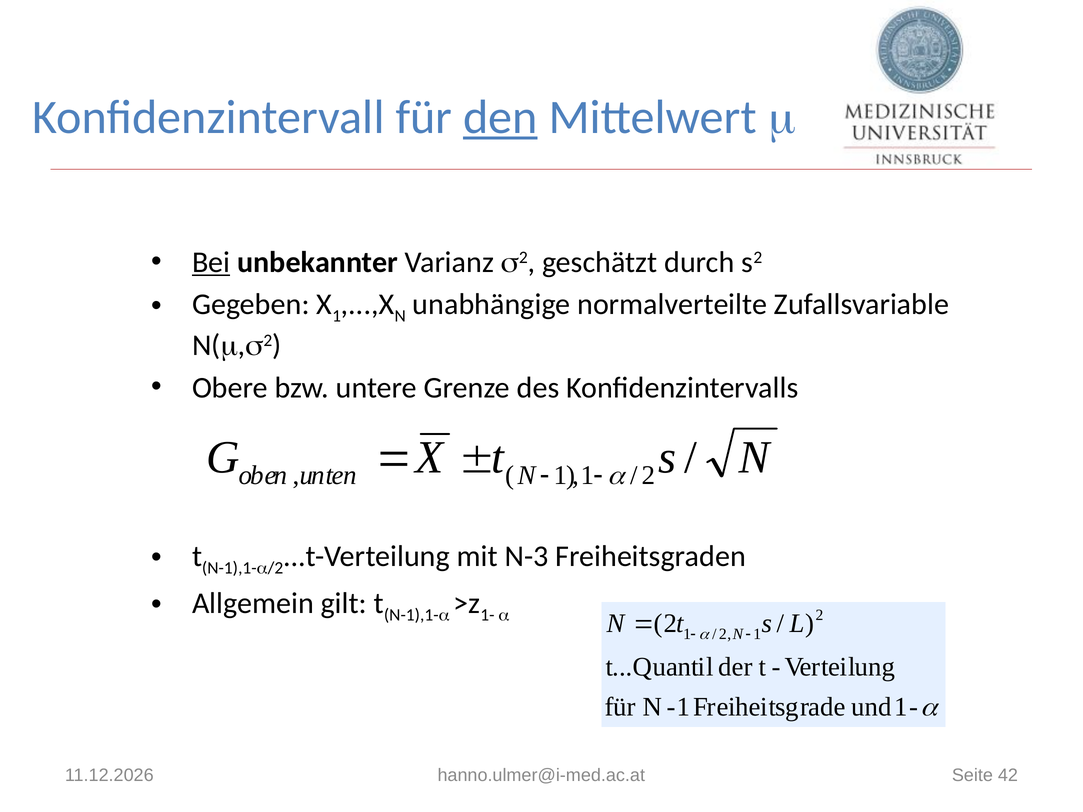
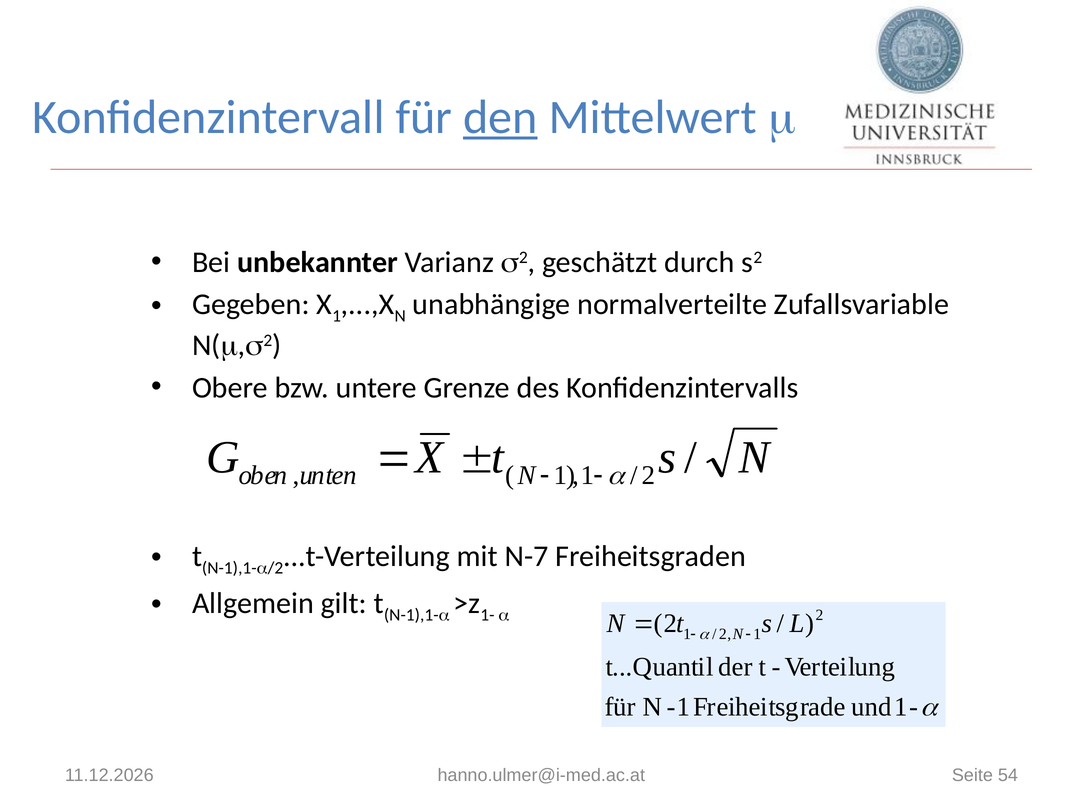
Bei underline: present -> none (211, 262)
N-3: N-3 -> N-7 (527, 556)
42: 42 -> 54 (1008, 776)
